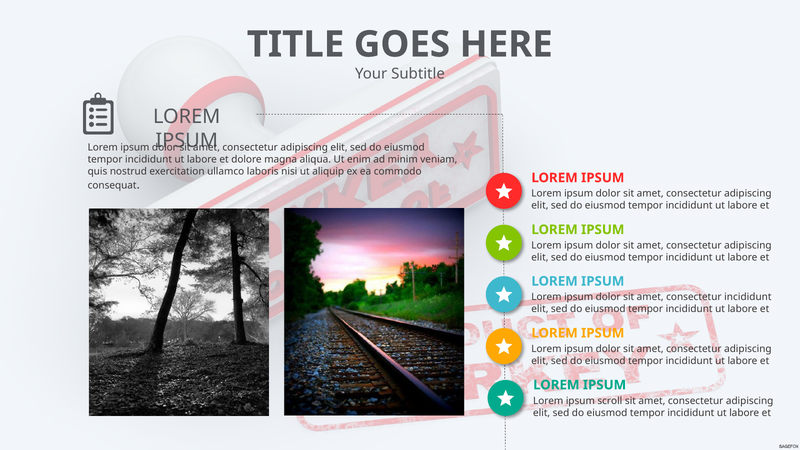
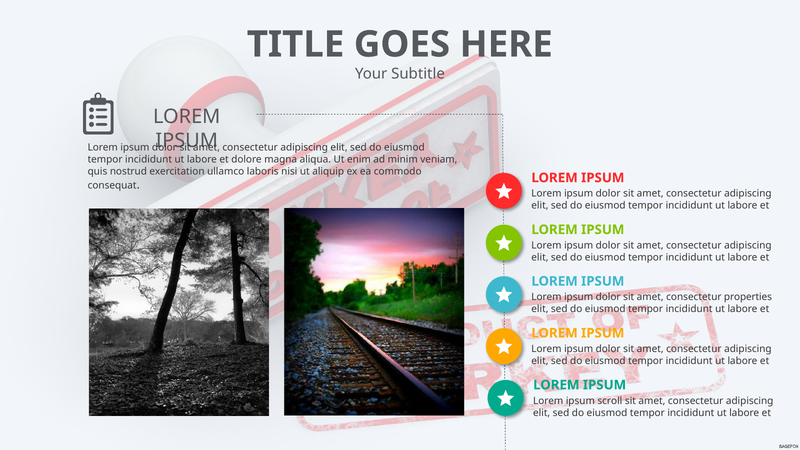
consectetur incididunt: incididunt -> properties (748, 297)
